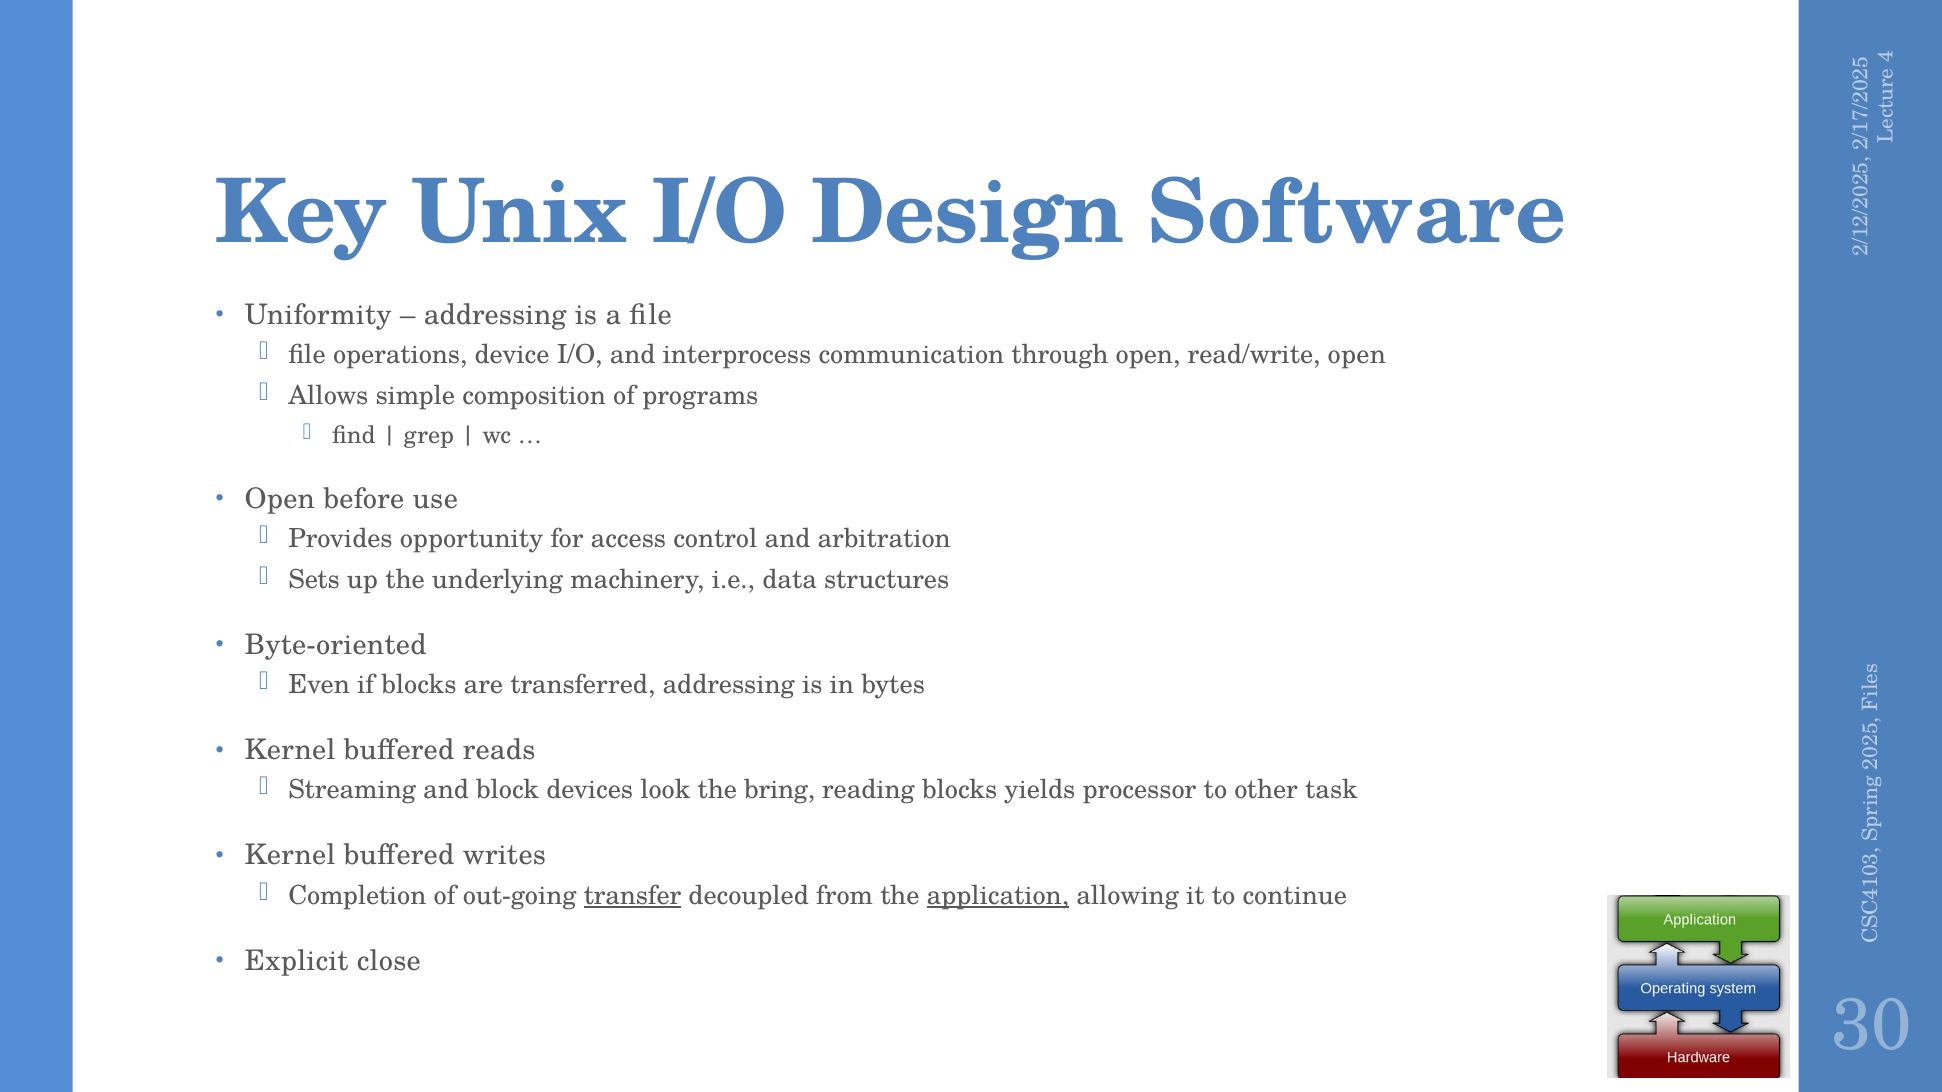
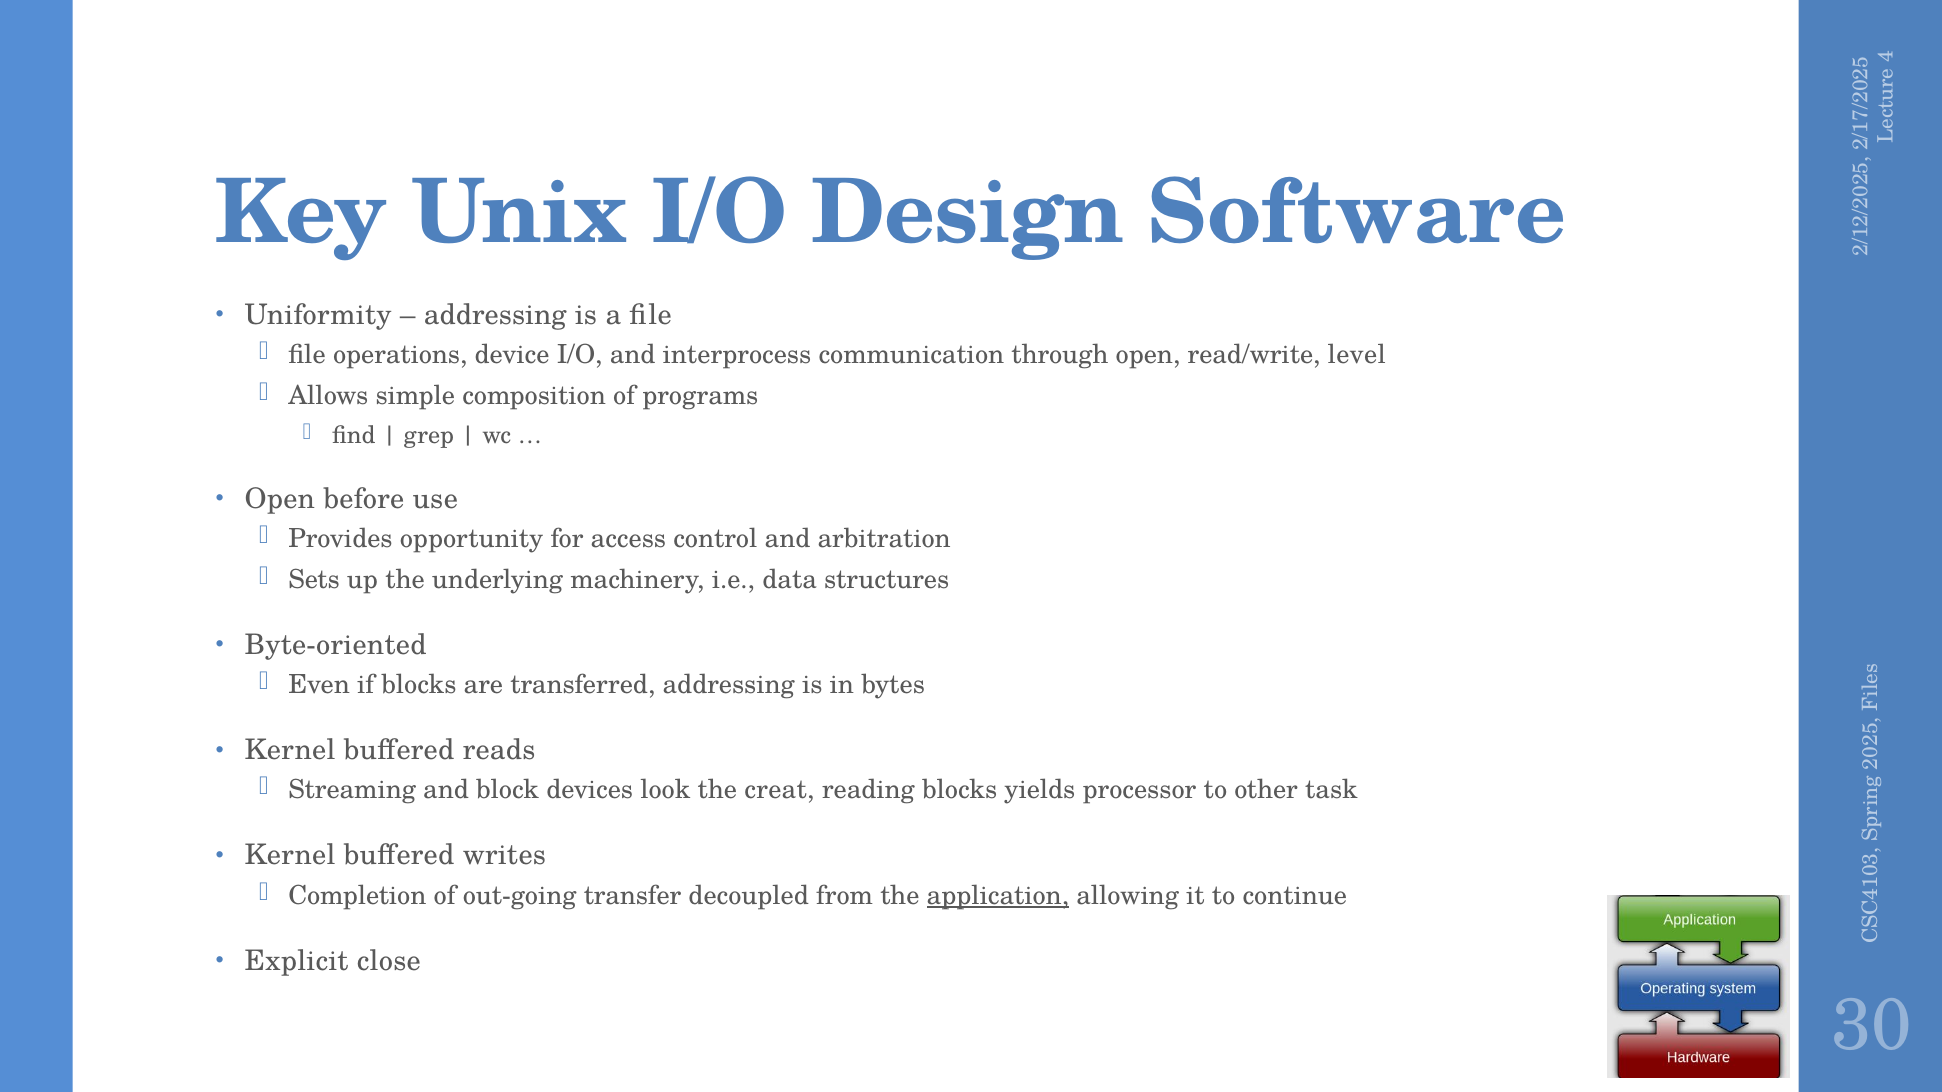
read/write open: open -> level (1357, 355)
bring: bring -> creat (779, 790)
transfer underline: present -> none (633, 896)
